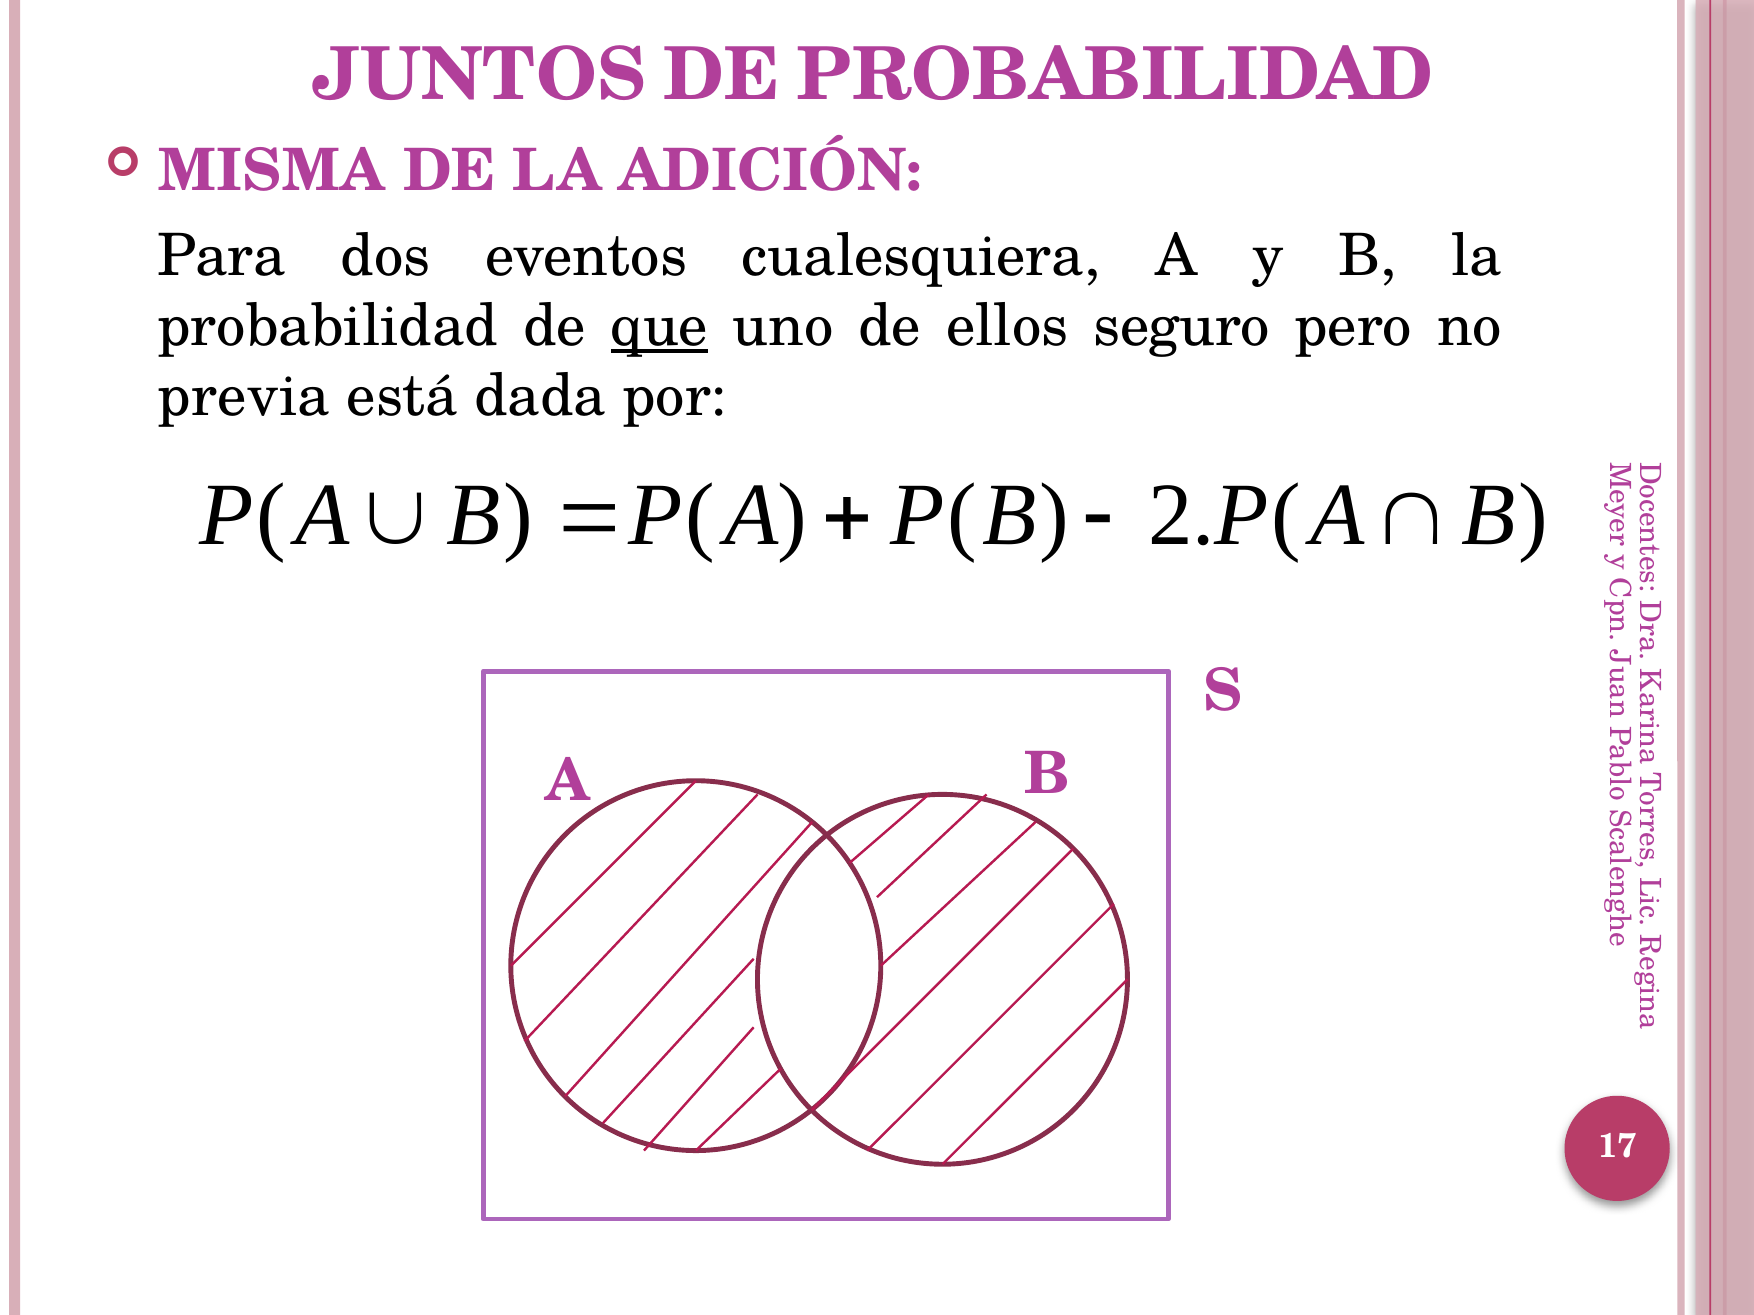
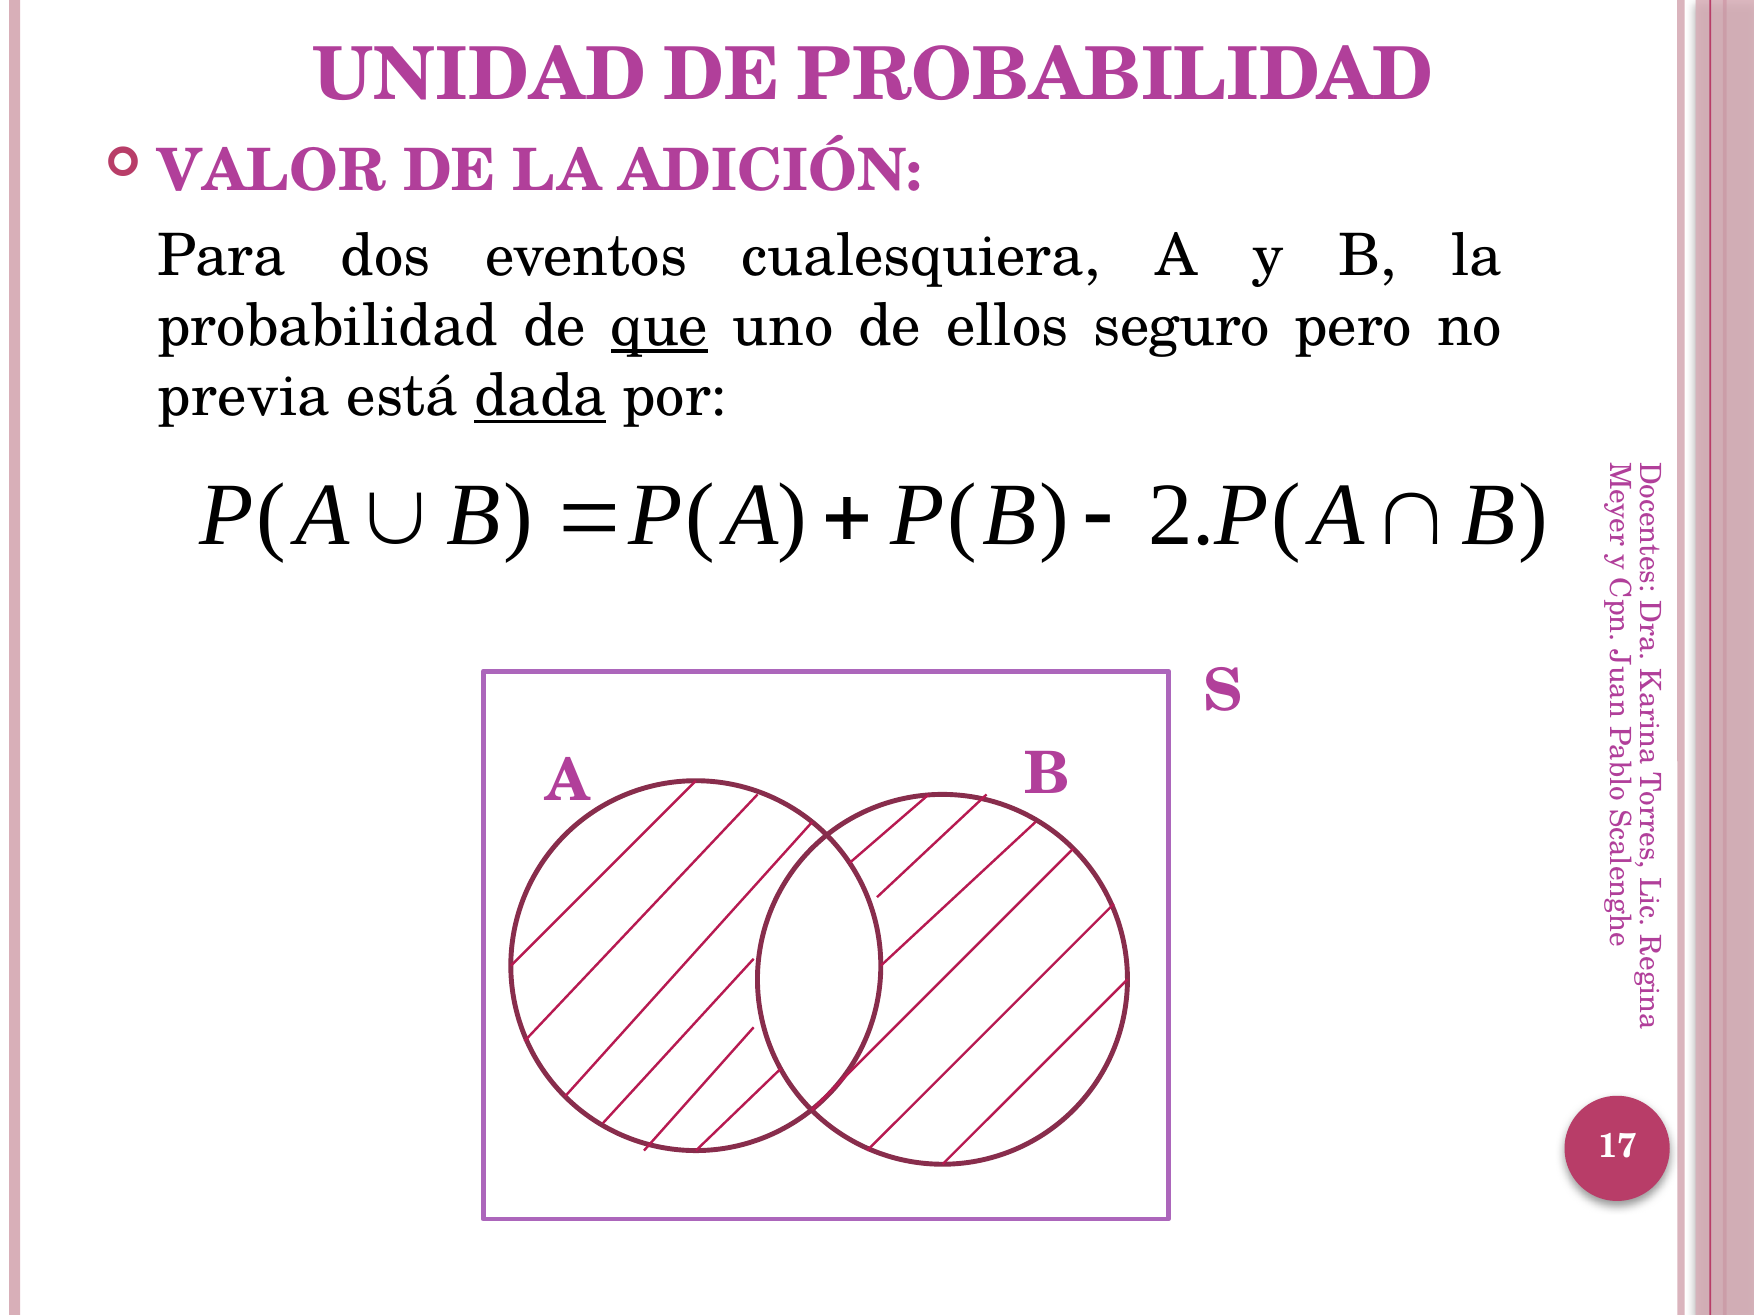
JUNTOS: JUNTOS -> UNIDAD (479, 76)
MISMA: MISMA -> VALOR (272, 171)
dada underline: none -> present (540, 396)
